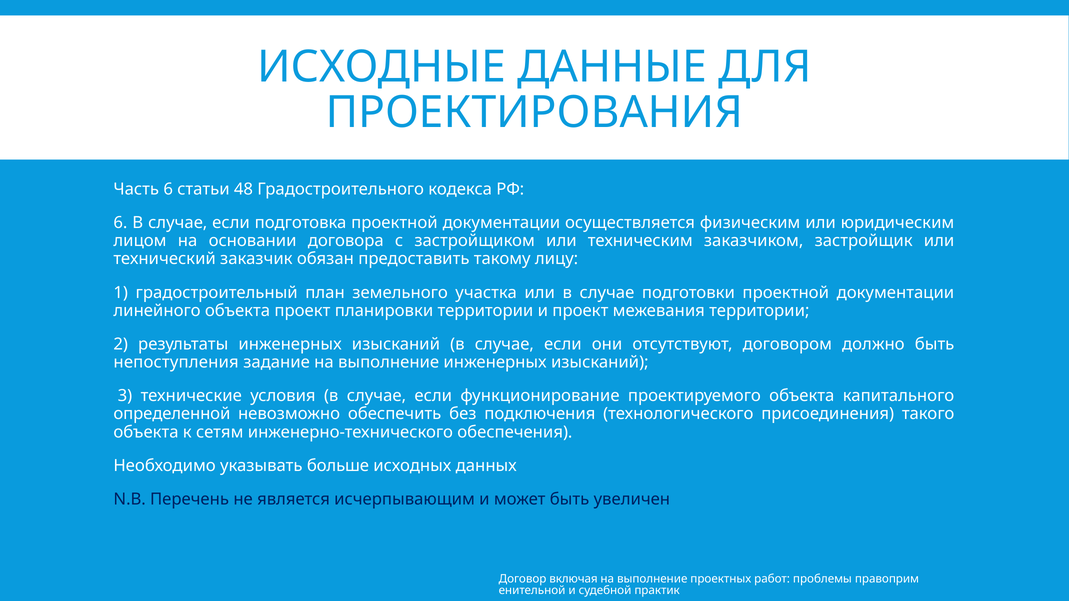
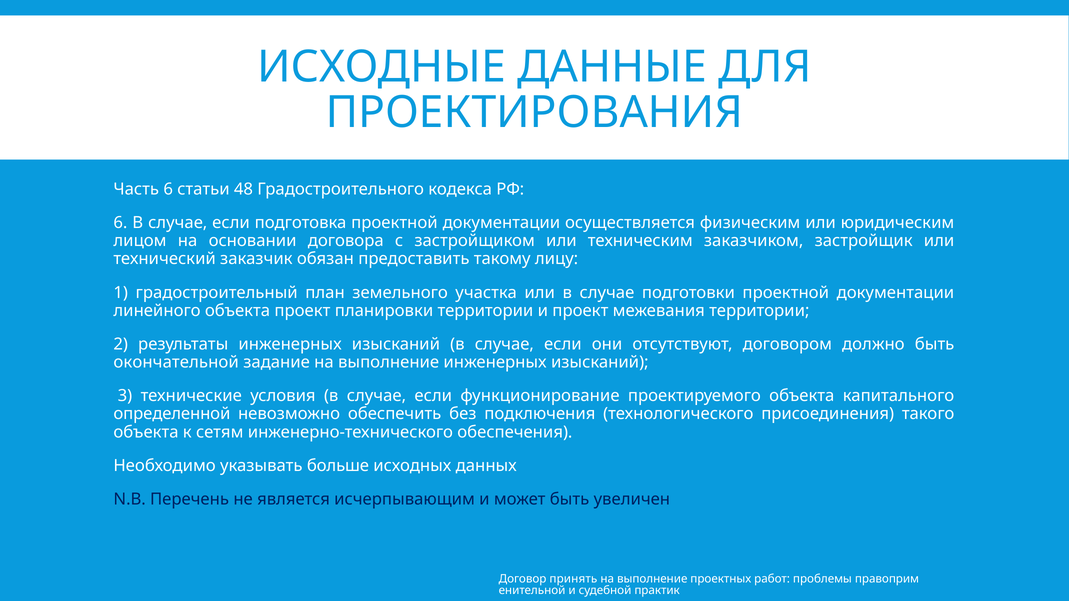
непоступления: непоступления -> окончательной (176, 362)
включая: включая -> принять (573, 579)
